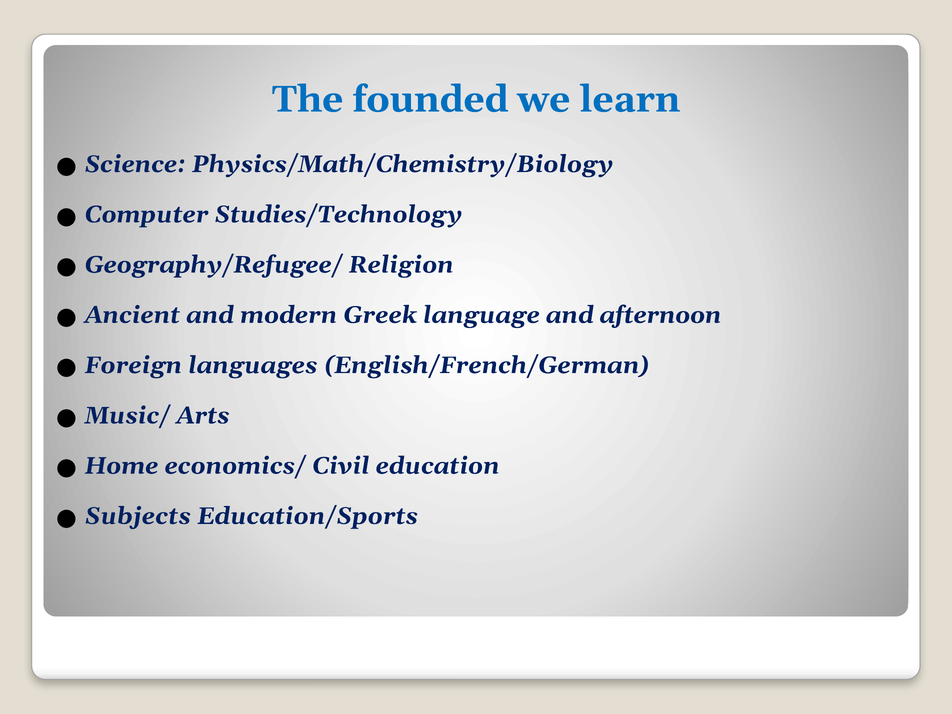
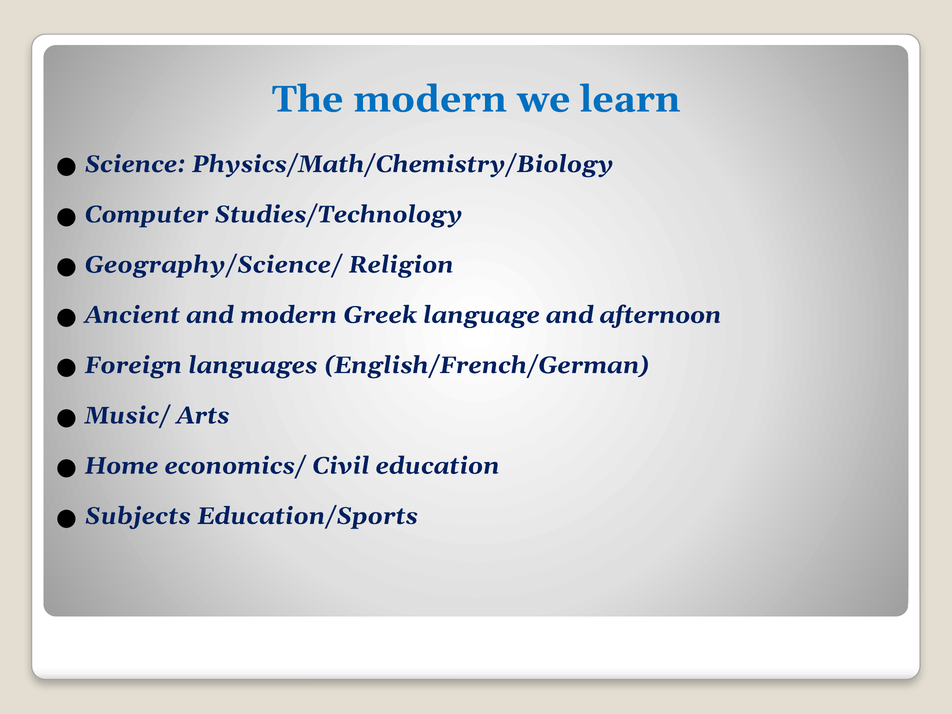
The founded: founded -> modern (430, 99)
Geography/Refugee/: Geography/Refugee/ -> Geography/Science/ (213, 265)
